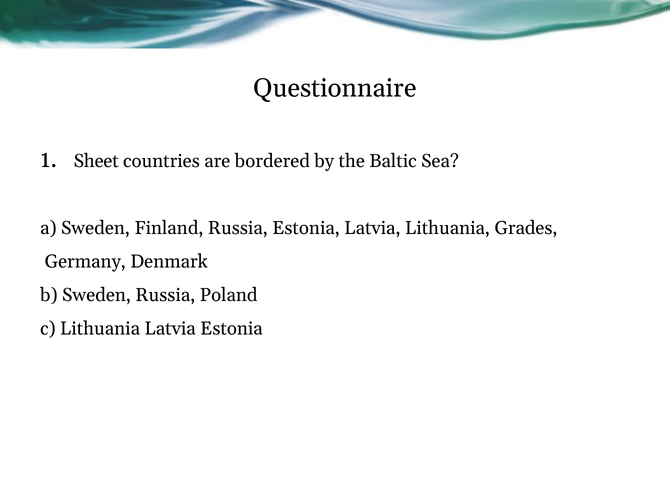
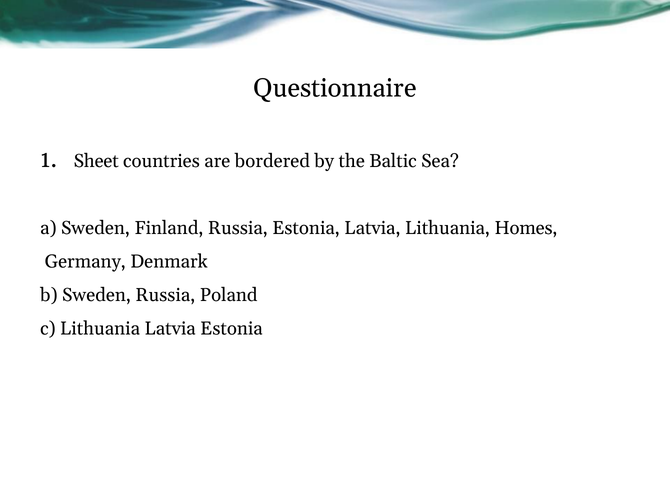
Grades: Grades -> Homes (526, 228)
